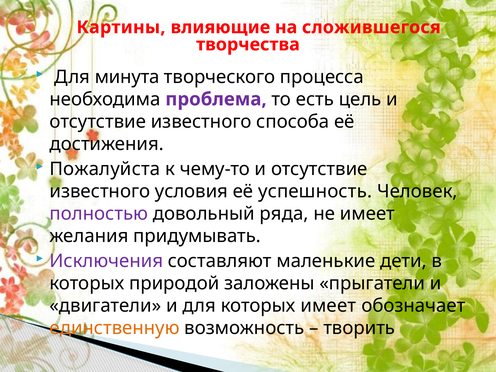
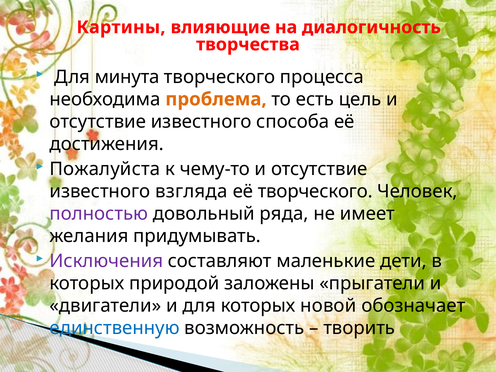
сложившегося: сложившегося -> диалогичность (371, 27)
проблема colour: purple -> orange (216, 99)
условия: условия -> взгляда (191, 191)
её успешность: успешность -> творческого (315, 191)
которых имеет: имеет -> новой (328, 306)
единственную colour: orange -> blue (115, 328)
